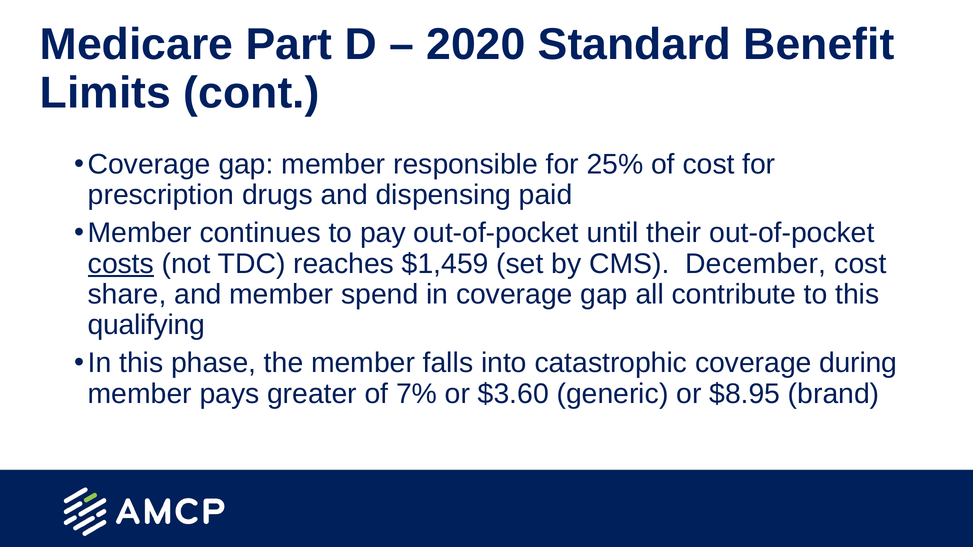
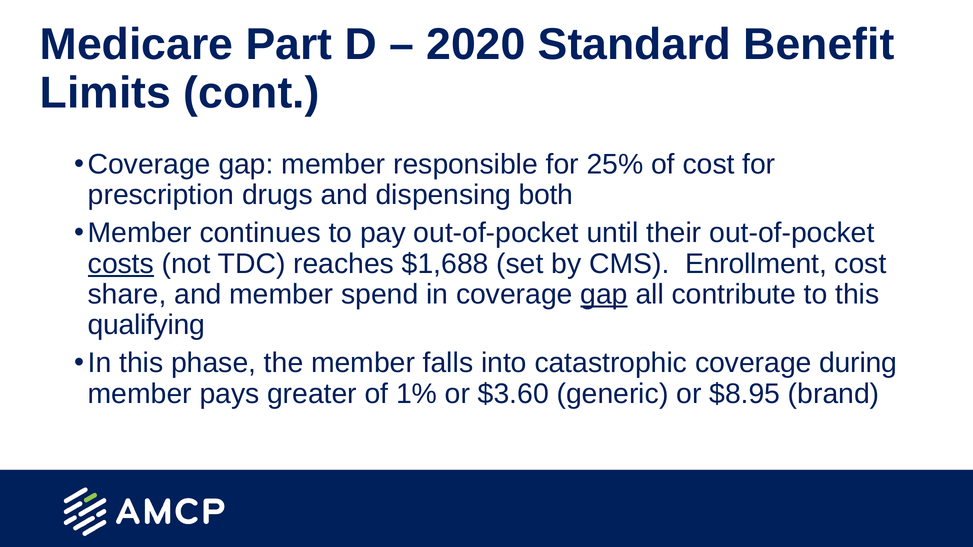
paid: paid -> both (546, 195)
$1,459: $1,459 -> $1,688 (445, 264)
December: December -> Enrollment (756, 264)
gap underline: none -> present (604, 294)
7%: 7% -> 1% (417, 394)
